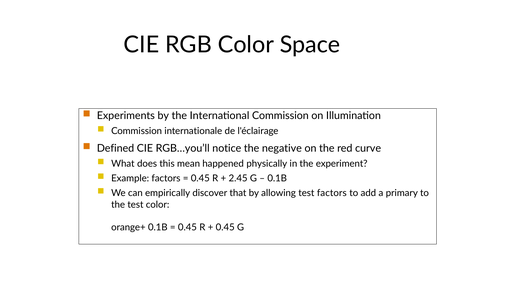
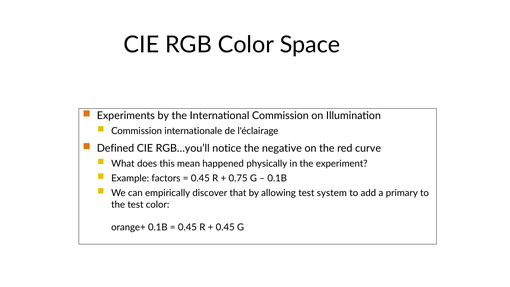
2.45: 2.45 -> 0.75 (238, 178)
test factors: factors -> system (332, 193)
